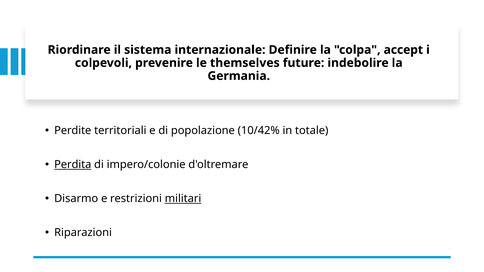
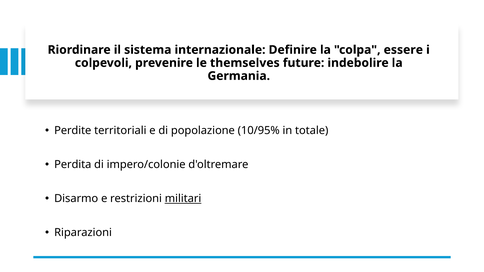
accept: accept -> essere (403, 50)
10/42%: 10/42% -> 10/95% (259, 131)
Perdita underline: present -> none (73, 165)
